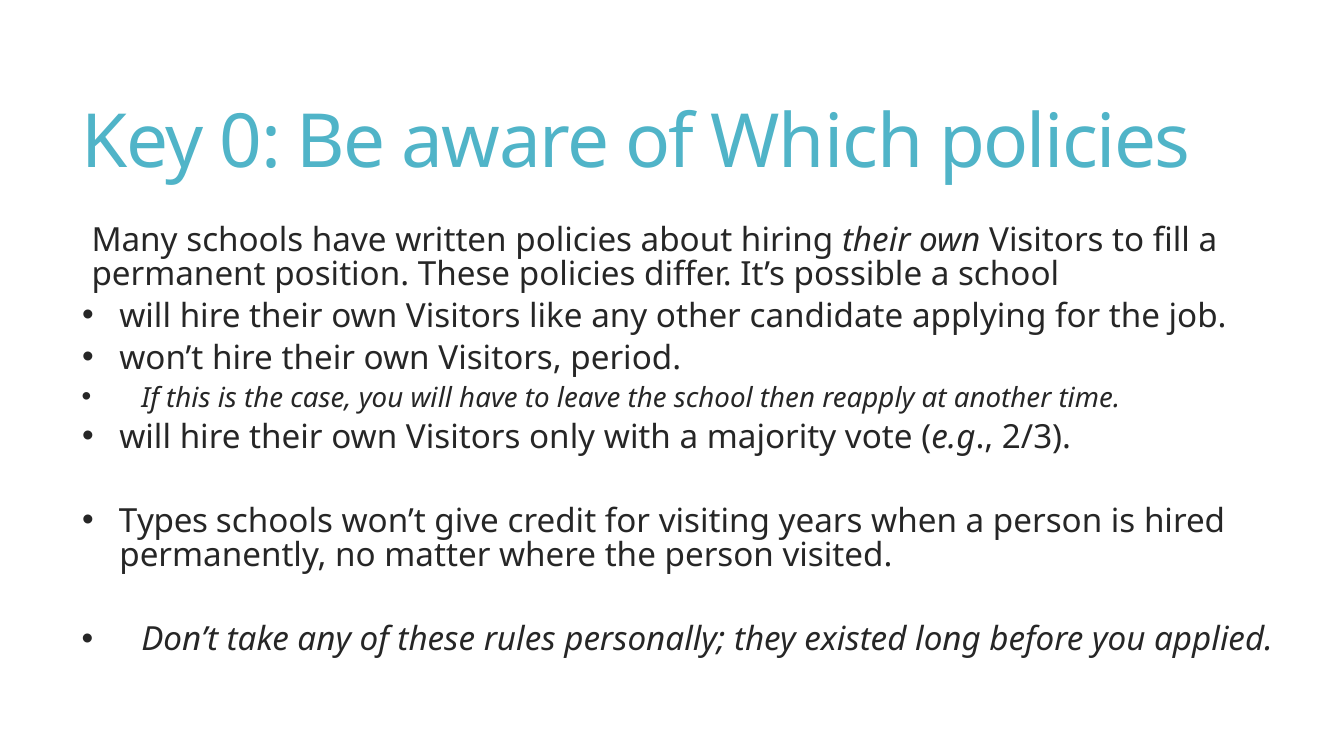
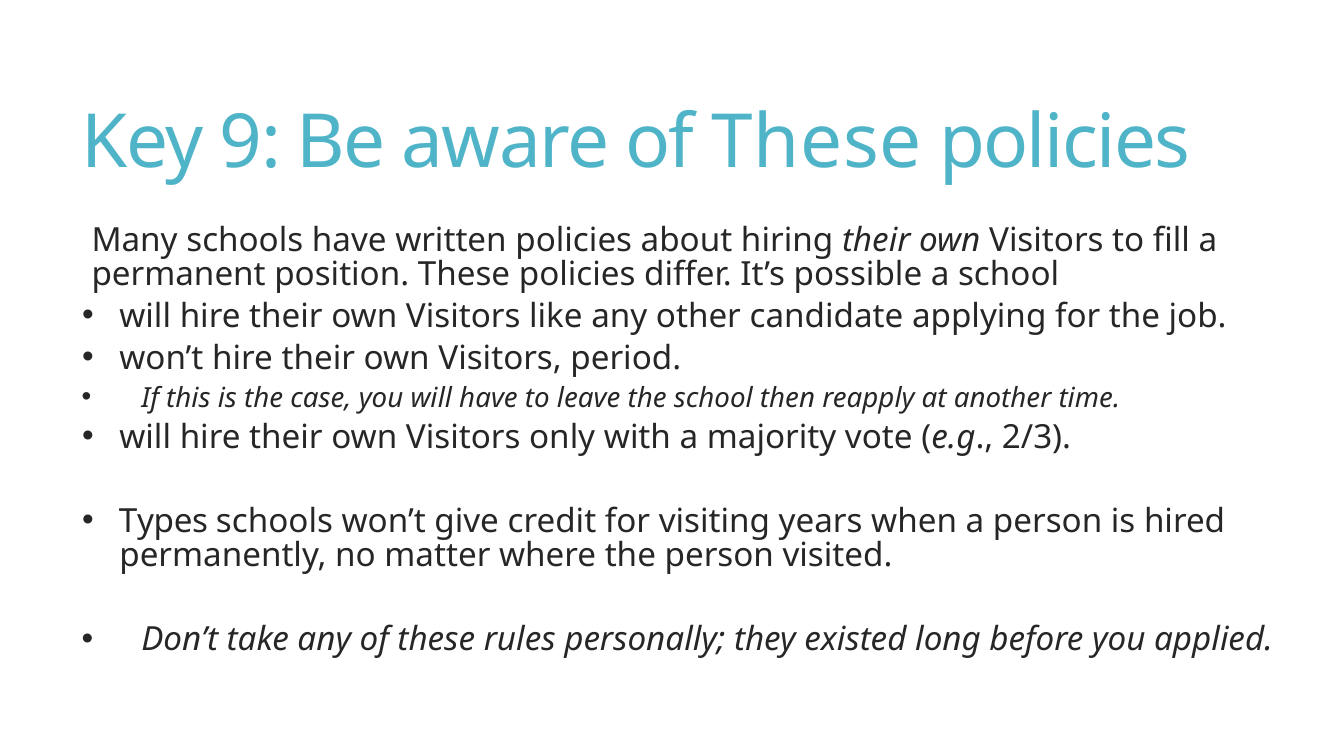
0: 0 -> 9 (250, 143)
aware of Which: Which -> These (816, 143)
